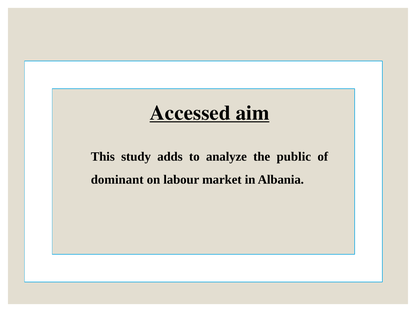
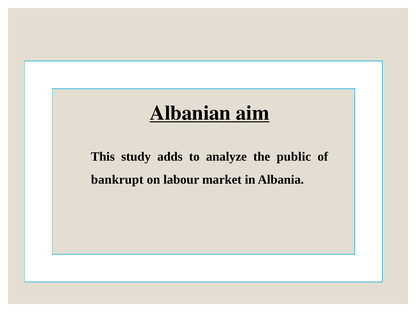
Accessed: Accessed -> Albanian (190, 113)
dominant: dominant -> bankrupt (117, 180)
